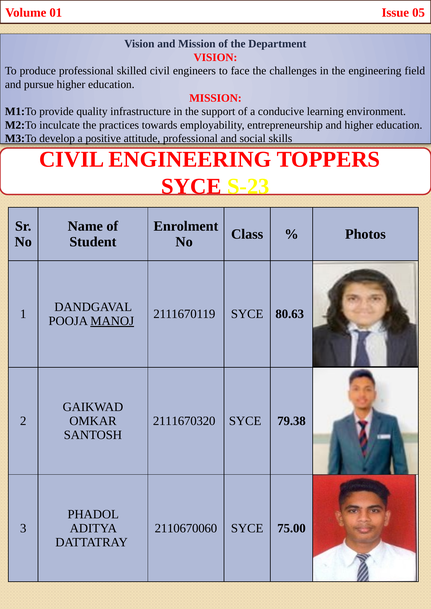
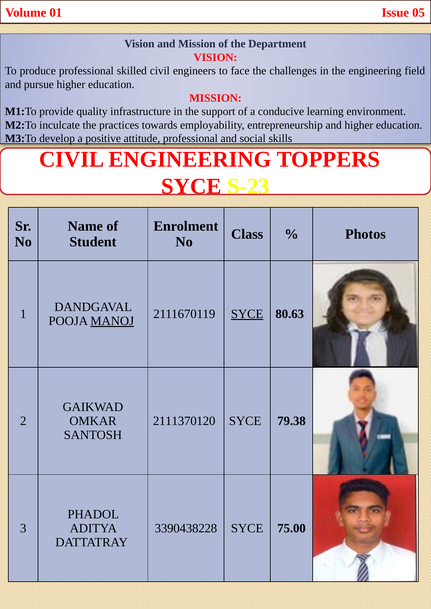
SYCE underline: none -> present (247, 314)
2111670320: 2111670320 -> 2111370120 (184, 421)
2110670060: 2110670060 -> 3390438228 (186, 528)
